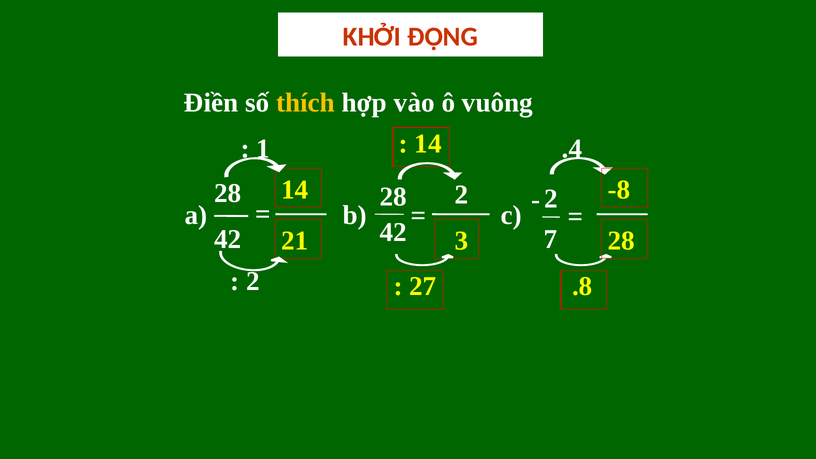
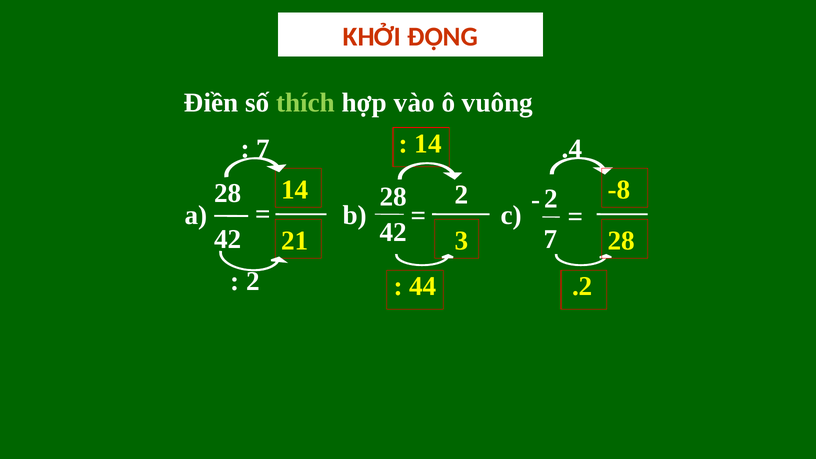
thích colour: yellow -> light green (306, 103)
1: 1 -> 7 (263, 149)
27: 27 -> 44 (423, 286)
.8: .8 -> .2 (582, 286)
